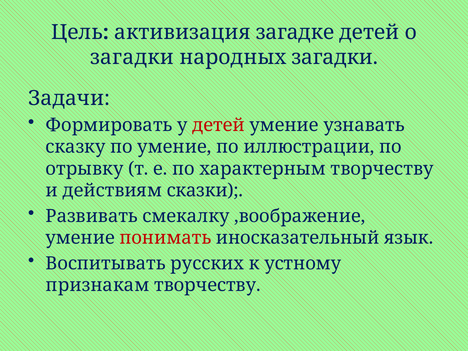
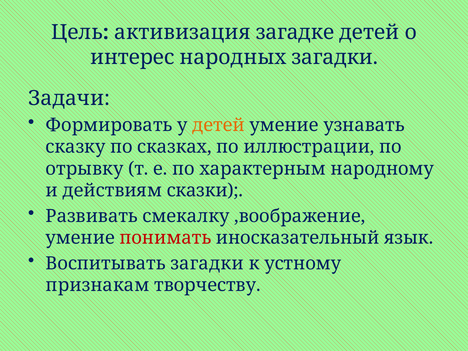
загадки: загадки -> интерес (132, 57)
детей colour: red -> orange (218, 125)
по умение: умение -> сказках (174, 147)
характерным творчеству: творчеству -> народному (382, 169)
Воспитывать русских: русских -> загадки (207, 263)
